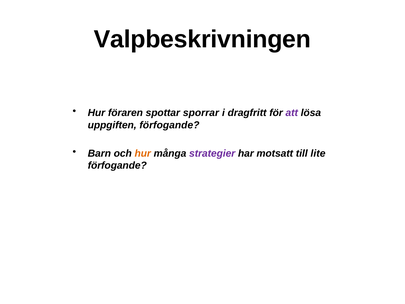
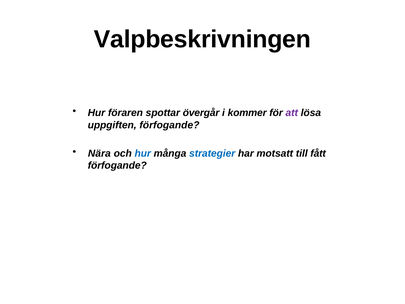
sporrar: sporrar -> övergår (201, 113)
dragfritt: dragfritt -> kommer (247, 113)
Barn: Barn -> Nära (99, 153)
hur colour: orange -> blue (143, 153)
strategier colour: purple -> blue (212, 153)
lite: lite -> fått (318, 153)
